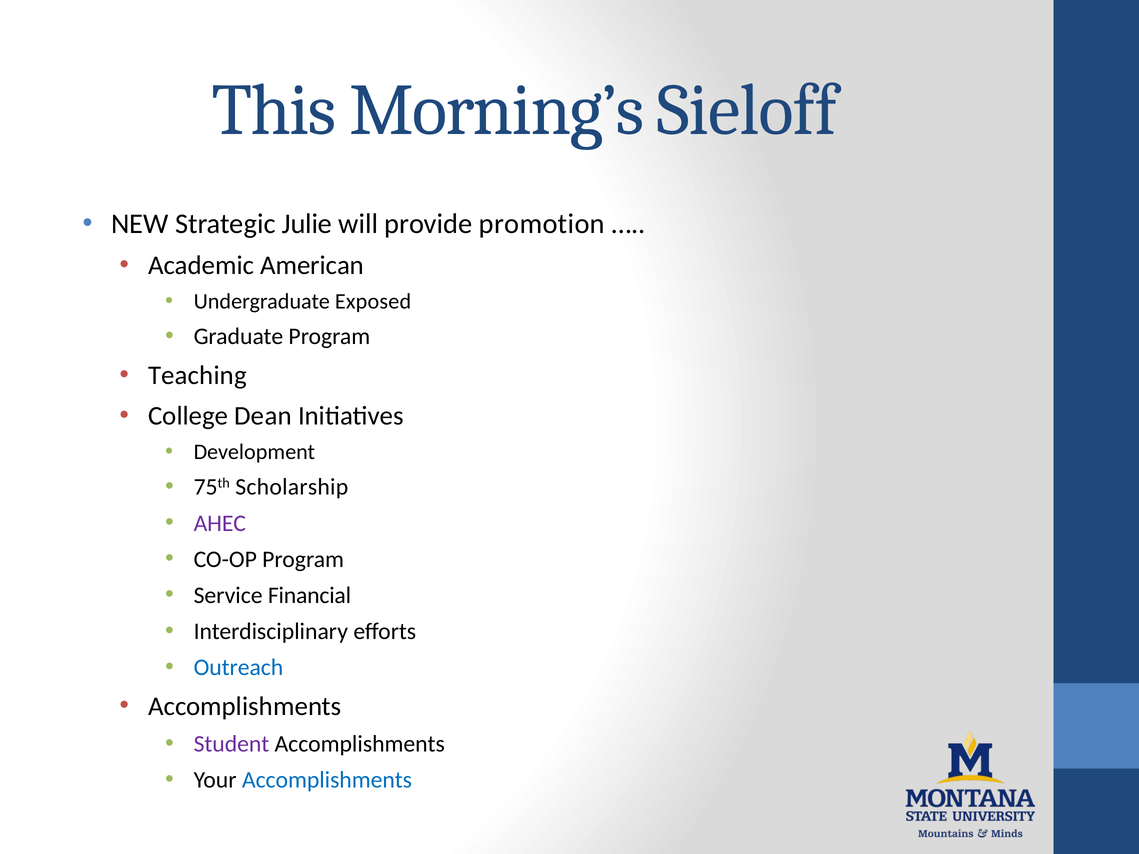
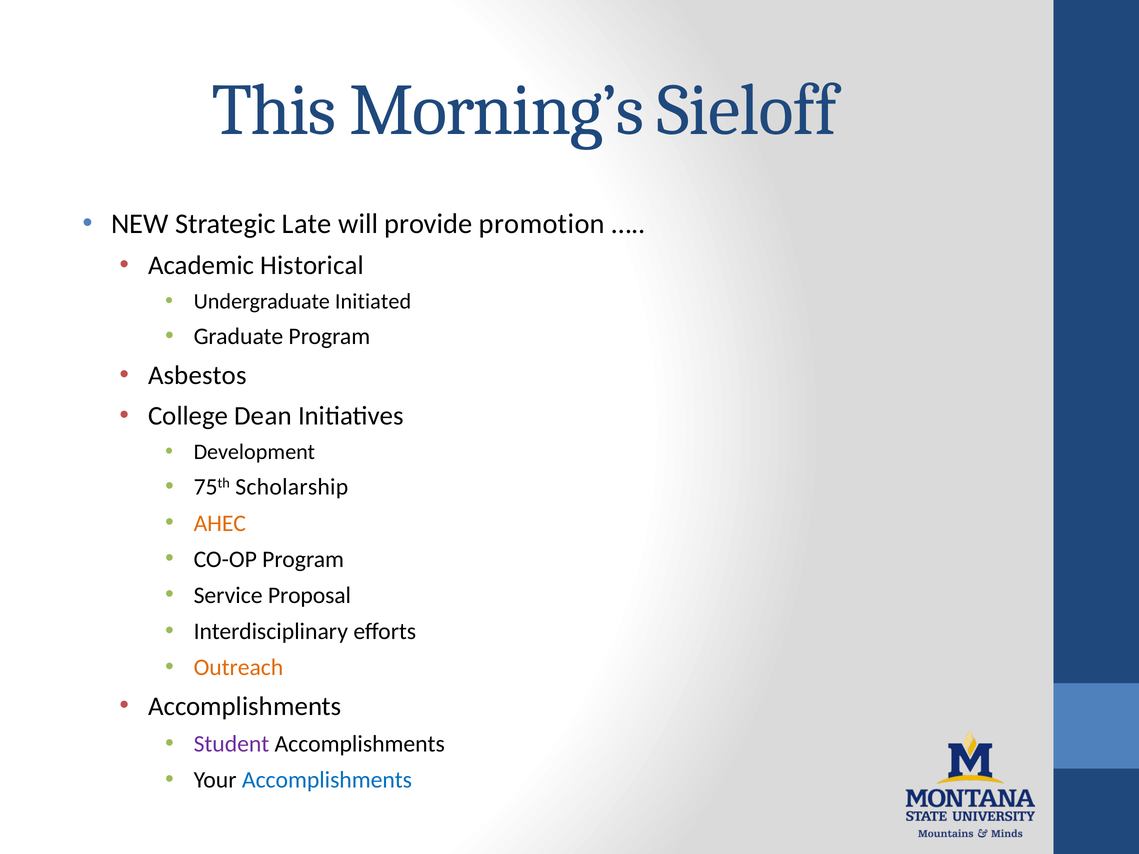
Julie: Julie -> Late (307, 224)
American: American -> Historical (312, 265)
Exposed: Exposed -> Initiated (373, 301)
Teaching: Teaching -> Asbestos (197, 376)
AHEC colour: purple -> orange (220, 523)
Financial: Financial -> Proposal (309, 595)
Outreach colour: blue -> orange (238, 668)
